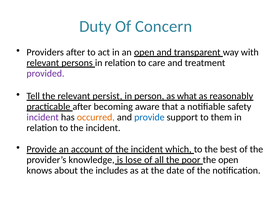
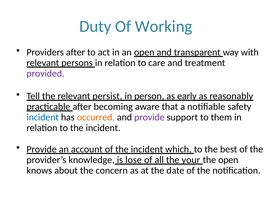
Concern: Concern -> Working (164, 26)
what: what -> early (187, 96)
incident colour: purple -> blue (43, 117)
provide colour: blue -> purple (149, 117)
poor: poor -> your (191, 160)
includes: includes -> concern (112, 170)
